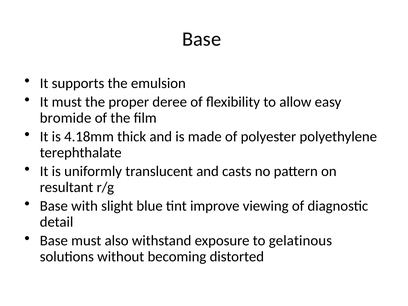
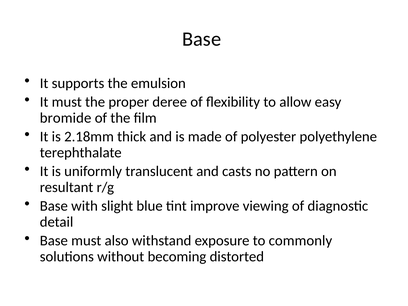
4.18mm: 4.18mm -> 2.18mm (89, 137)
gelatinous: gelatinous -> commonly (300, 241)
